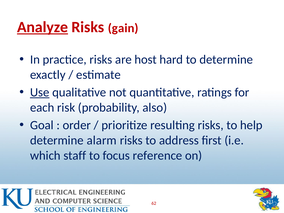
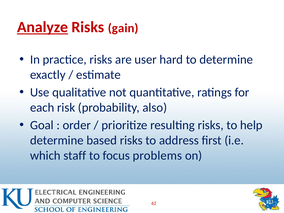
host: host -> user (146, 60)
Use underline: present -> none (40, 92)
alarm: alarm -> based (102, 140)
reference: reference -> problems (157, 156)
